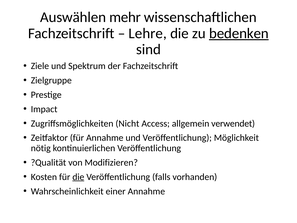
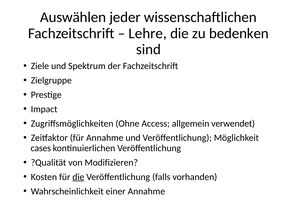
mehr: mehr -> jeder (125, 17)
bedenken underline: present -> none (239, 33)
Nicht: Nicht -> Ohne (127, 123)
nötig: nötig -> cases (41, 148)
